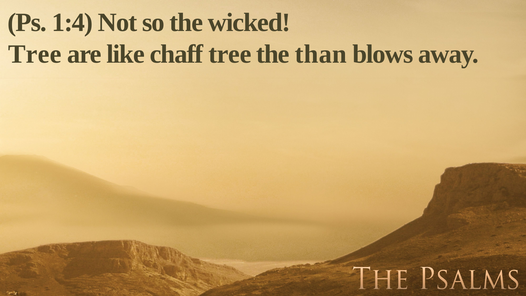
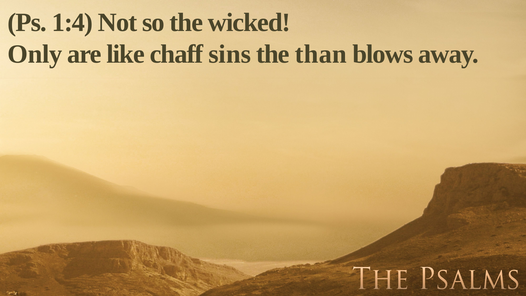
Tree: Tree -> Only (35, 54)
chaff tree: tree -> sins (230, 54)
